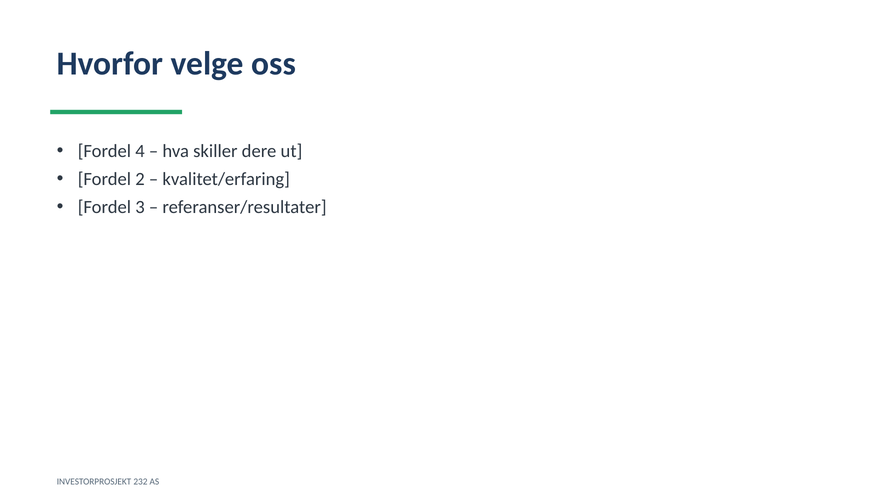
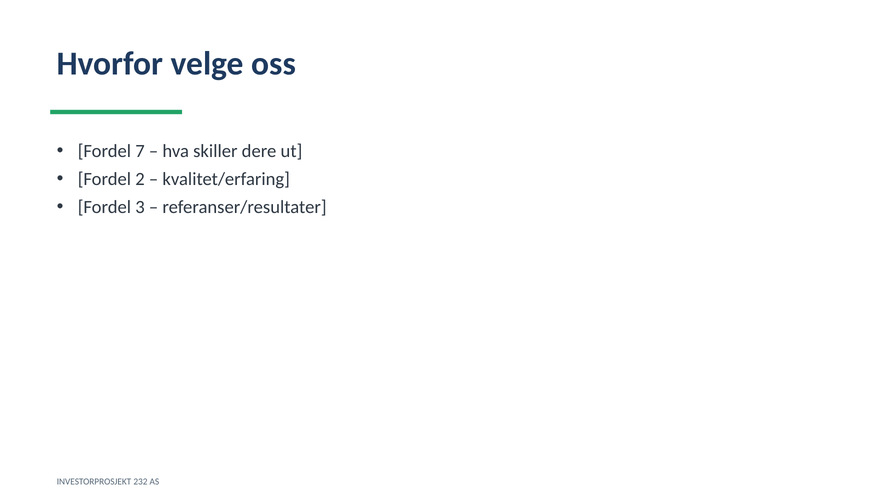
4: 4 -> 7 (140, 151)
